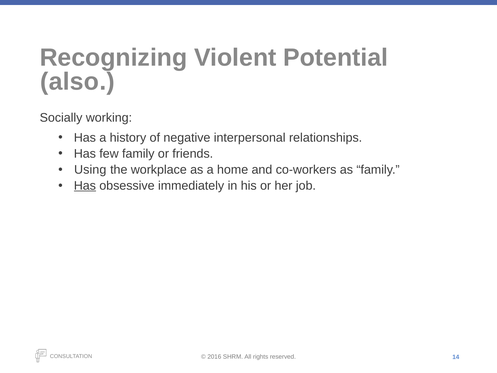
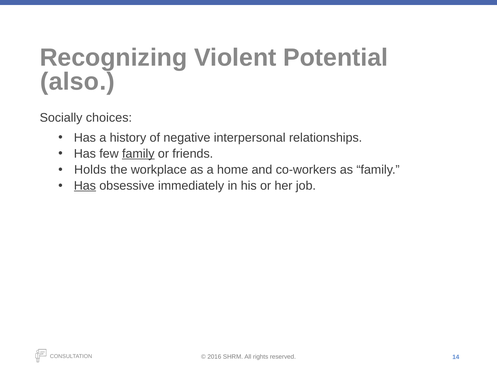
working: working -> choices (109, 118)
family underline: none -> present (138, 154)
Using: Using -> Holds (90, 170)
